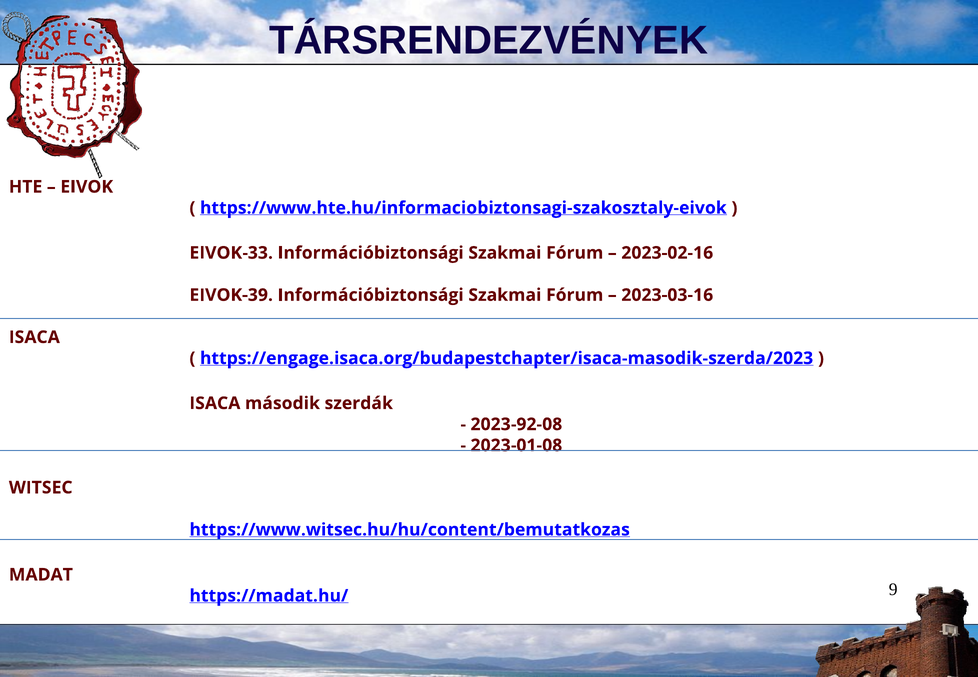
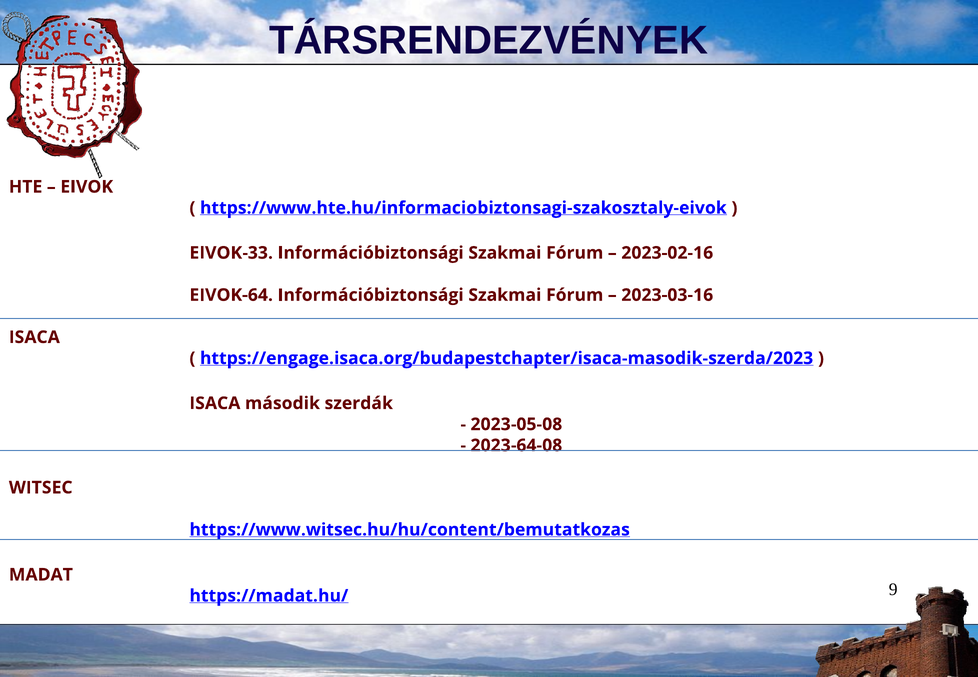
EIVOK-39: EIVOK-39 -> EIVOK-64 (231, 295)
2023-92-08: 2023-92-08 -> 2023-05-08 (516, 424)
2023-01-08: 2023-01-08 -> 2023-64-08 (516, 445)
